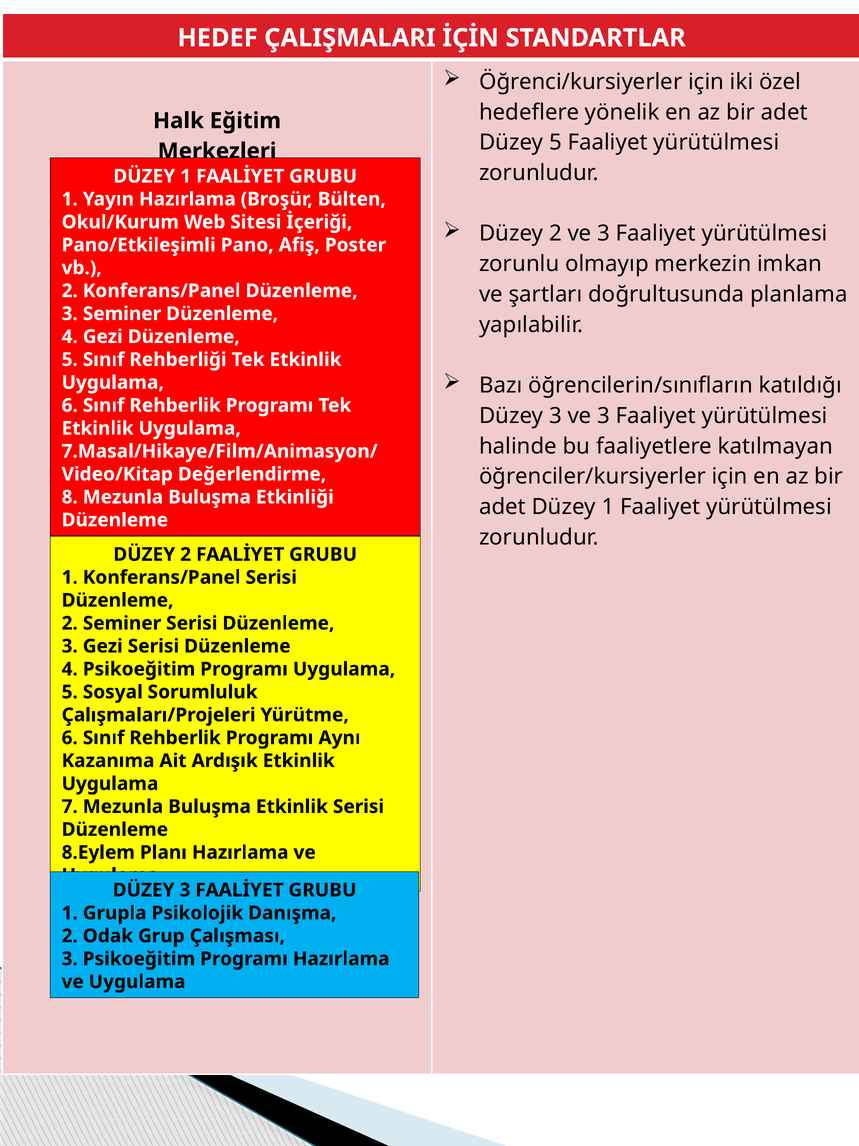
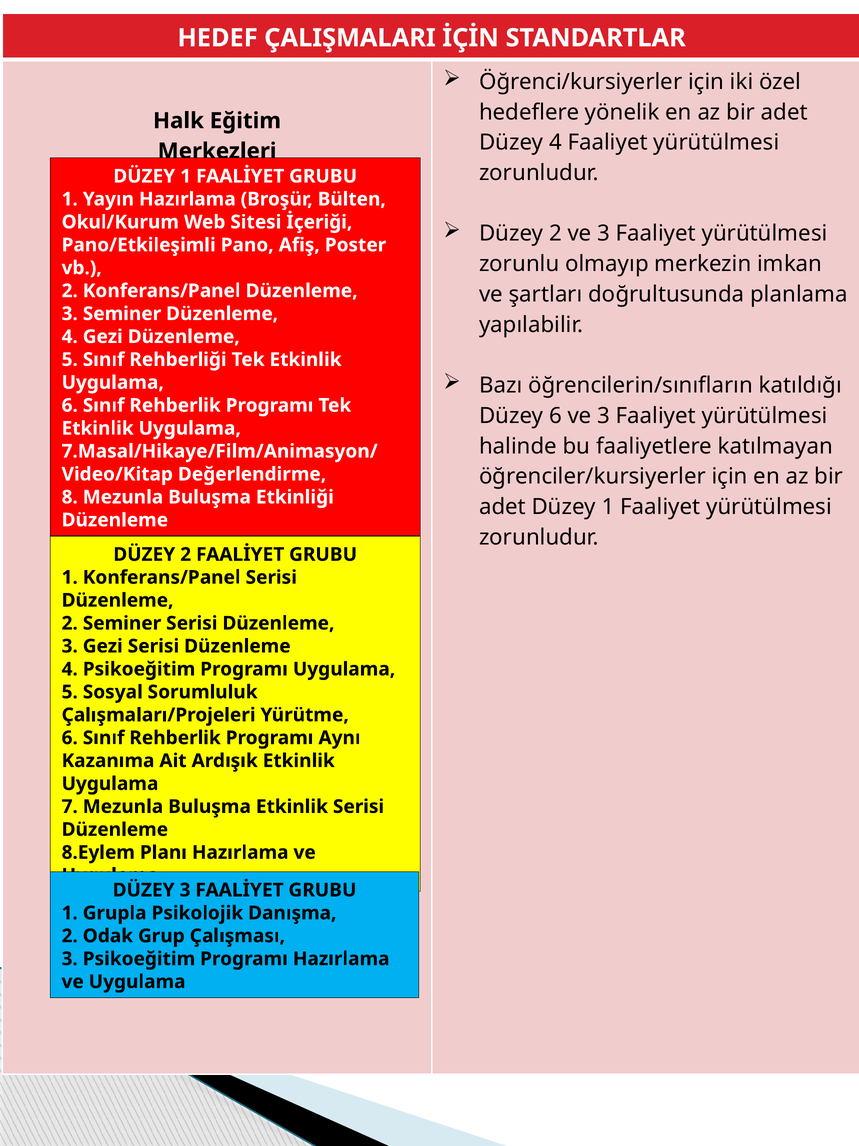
Düzey 5: 5 -> 4 (555, 142)
3: 3 -> 6 (555, 416)
